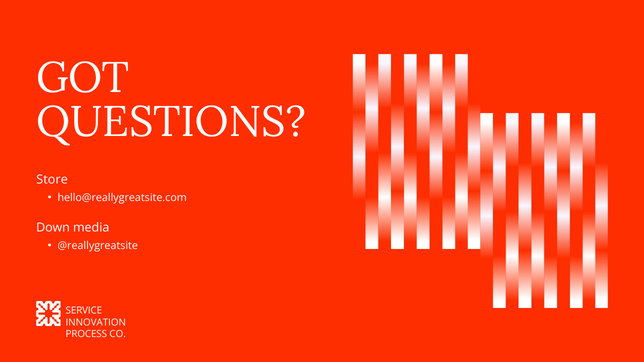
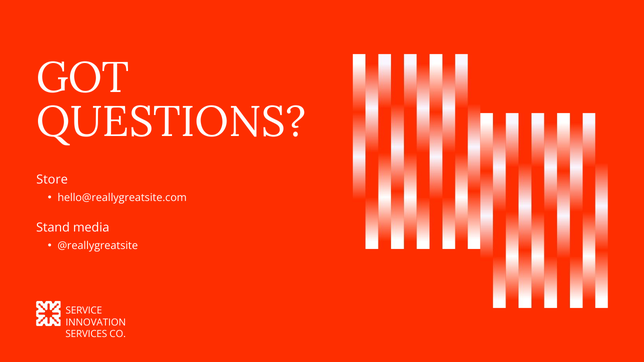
Down: Down -> Stand (53, 228)
PROCESS: PROCESS -> SERVICES (86, 334)
